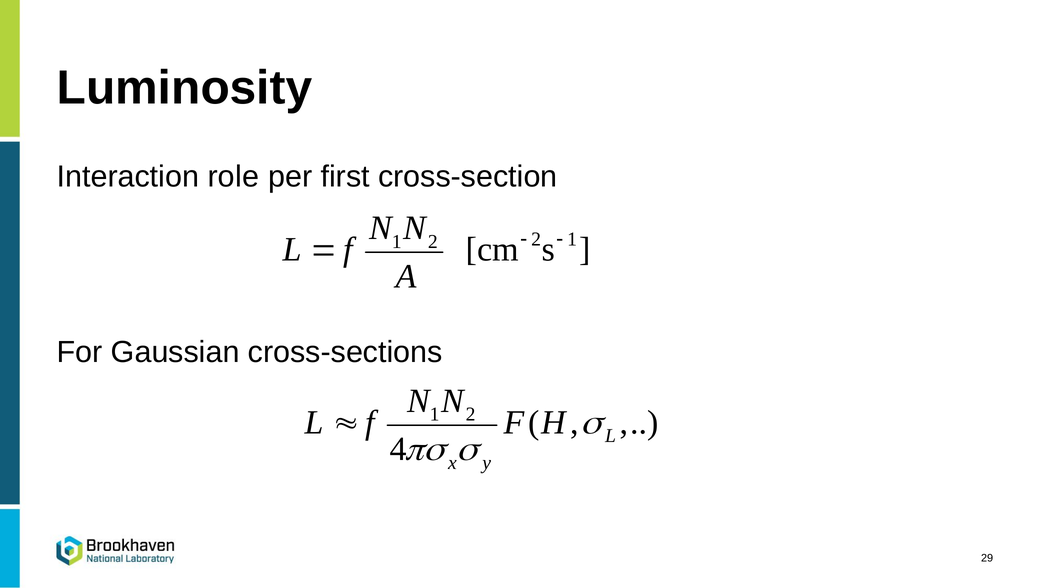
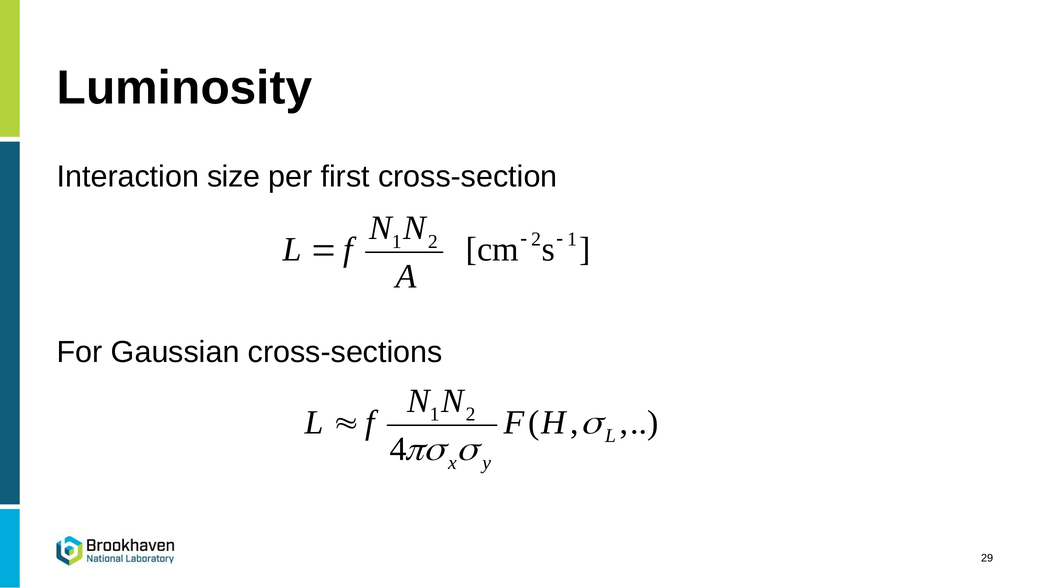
role: role -> size (234, 177)
